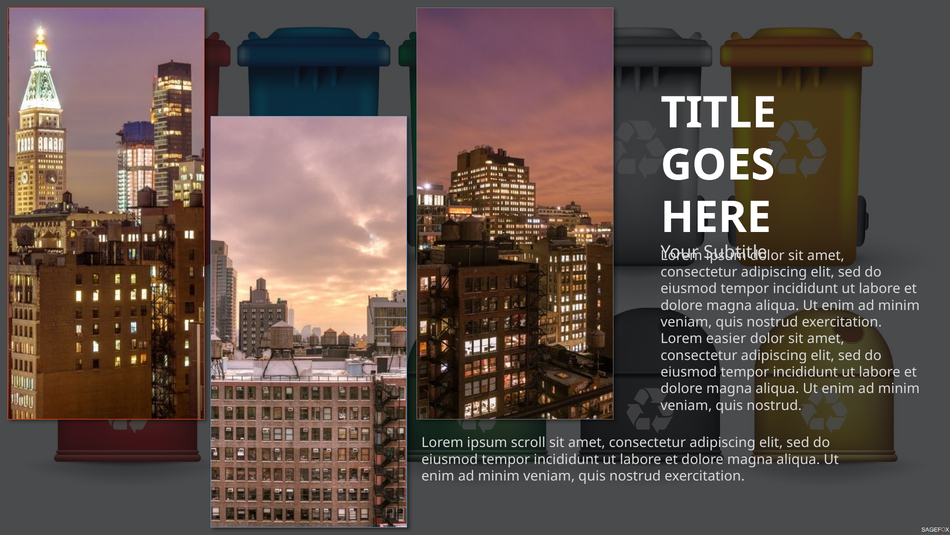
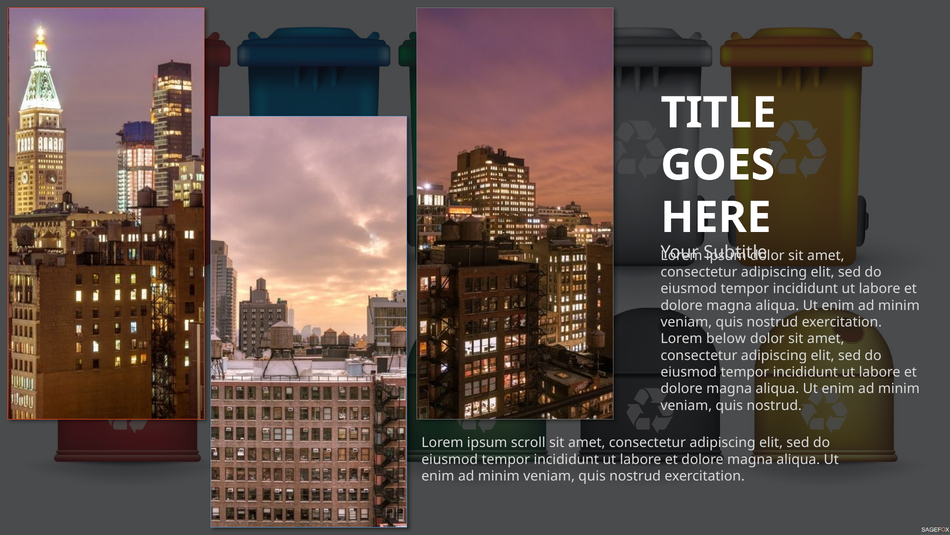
easier: easier -> below (726, 338)
